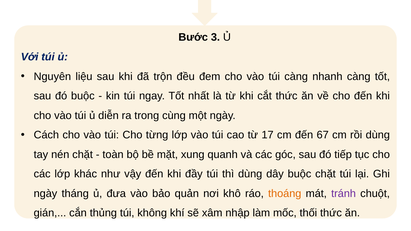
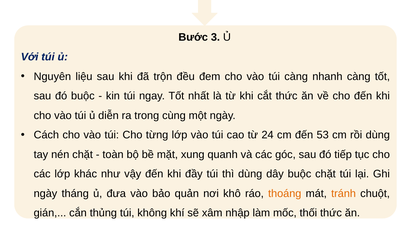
17: 17 -> 24 (268, 135)
67: 67 -> 53 (323, 135)
tránh colour: purple -> orange (344, 194)
